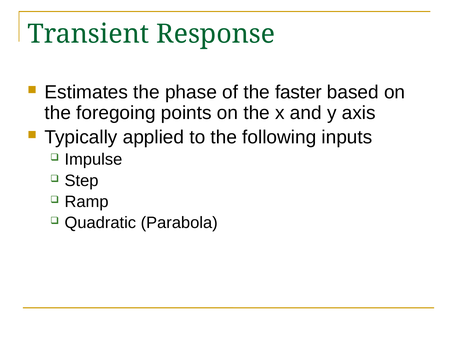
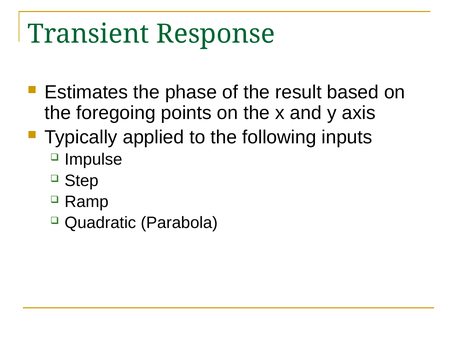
faster: faster -> result (298, 92)
